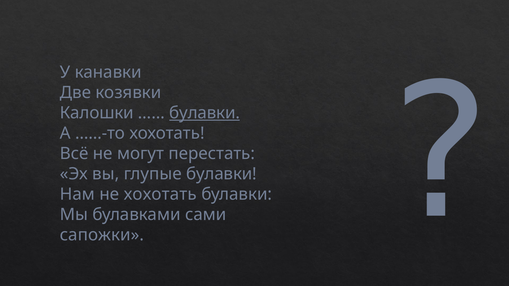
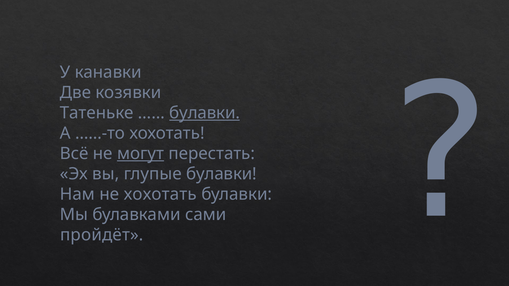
Калошки: Калошки -> Татеньке (97, 113)
могут underline: none -> present (141, 154)
сапожки: сапожки -> пройдёт (102, 235)
